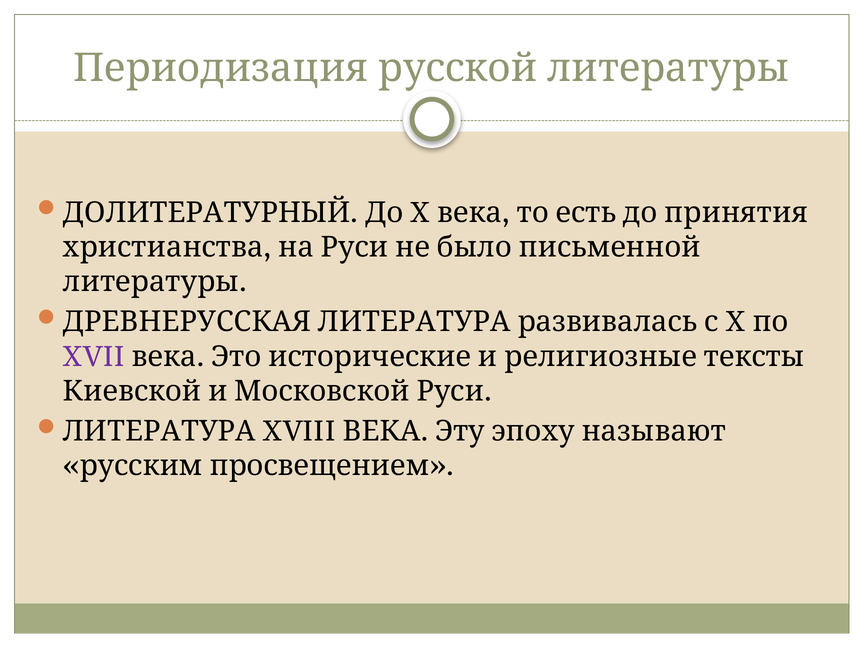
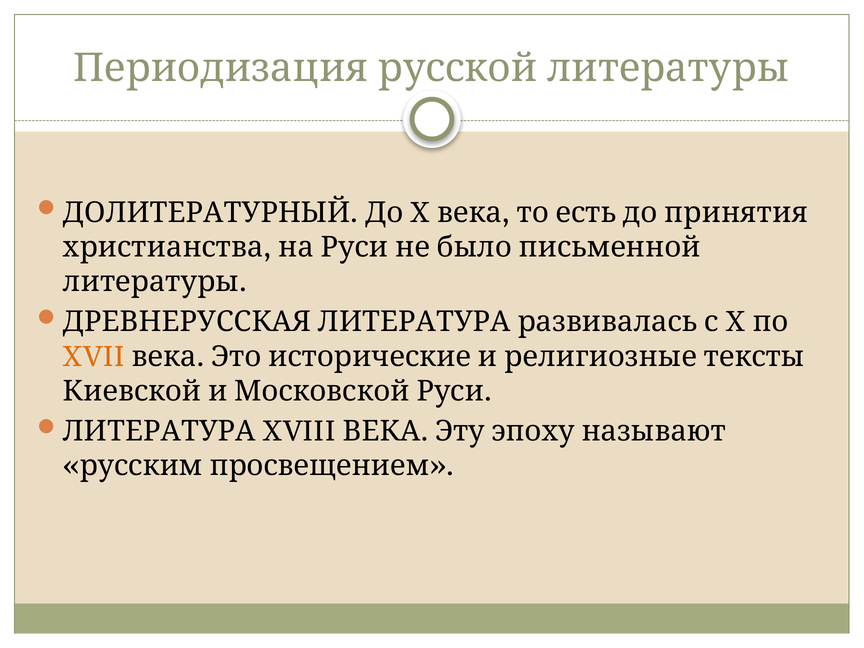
XVII colour: purple -> orange (94, 357)
